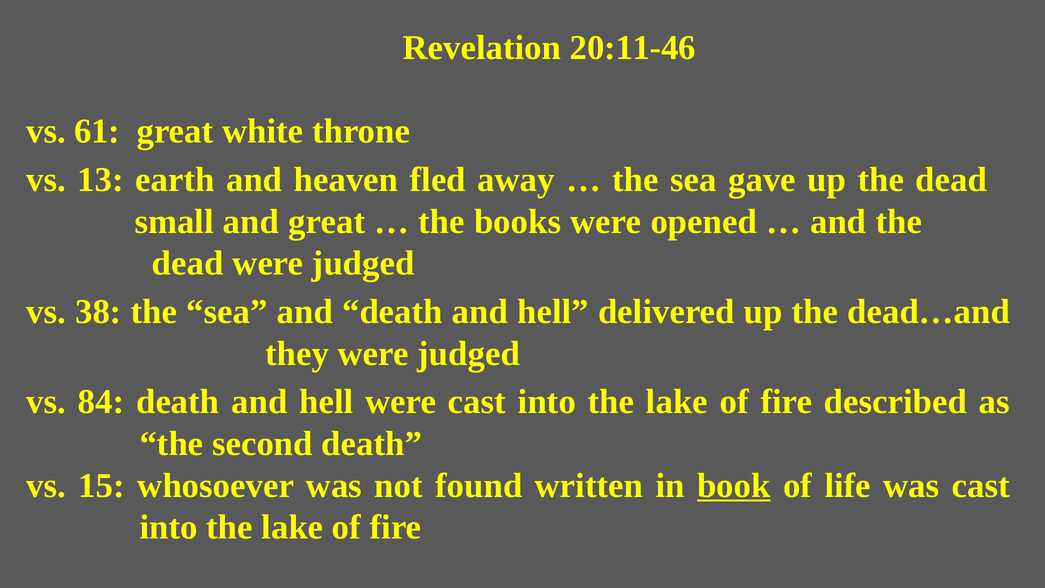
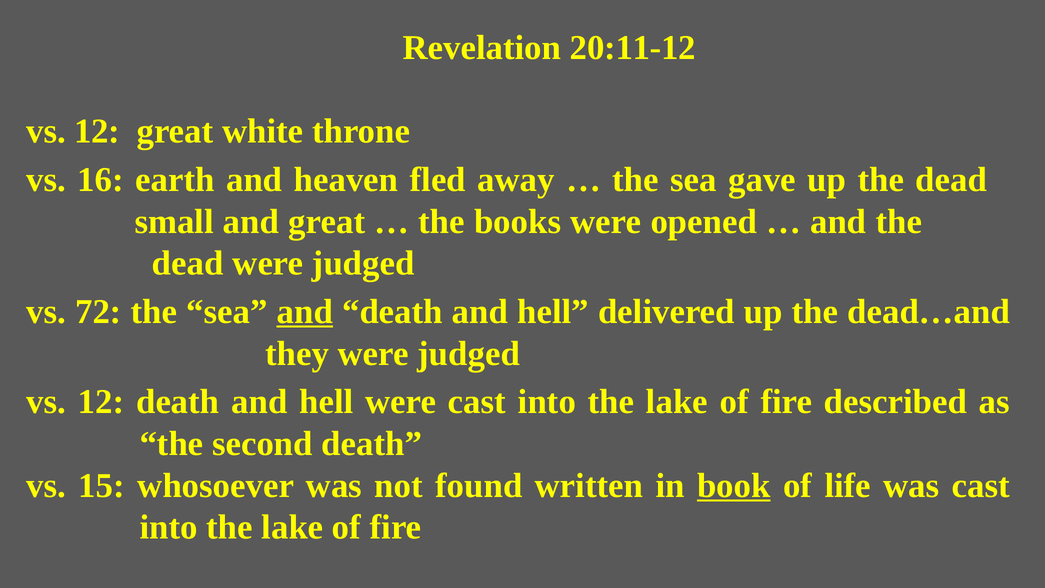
20:11-46: 20:11-46 -> 20:11-12 (633, 48)
61: 61 -> 12 (97, 131)
13: 13 -> 16 (101, 180)
38: 38 -> 72 (98, 312)
and underline: none -> present (305, 312)
84: 84 -> 12 (101, 402)
